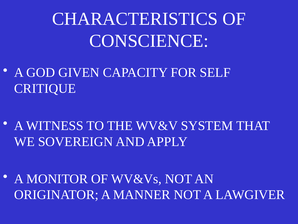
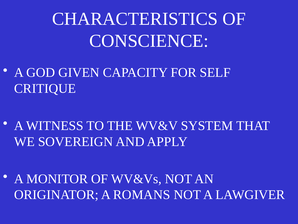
MANNER: MANNER -> ROMANS (142, 194)
